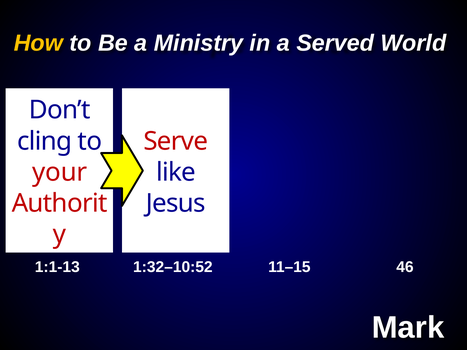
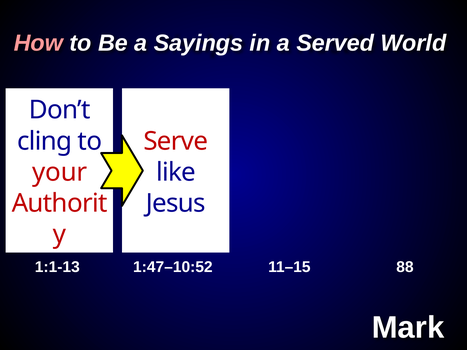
How colour: yellow -> pink (38, 43)
Ministry: Ministry -> Sayings (198, 43)
1:32–10:52: 1:32–10:52 -> 1:47–10:52 (173, 267)
46: 46 -> 88 (405, 267)
